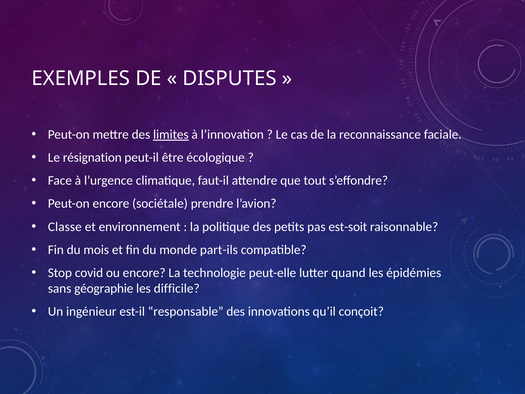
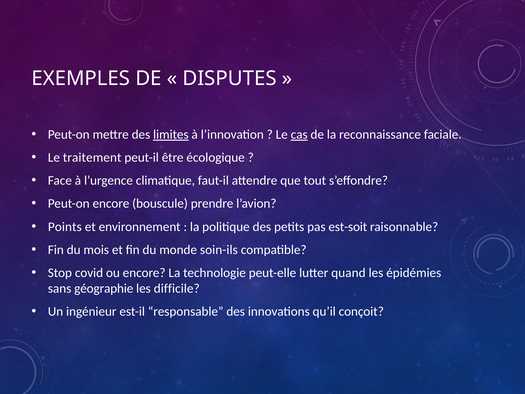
cas underline: none -> present (299, 134)
résignation: résignation -> traitement (92, 157)
sociétale: sociétale -> bouscule (160, 204)
Classe: Classe -> Points (65, 227)
part-ils: part-ils -> soin-ils (219, 250)
